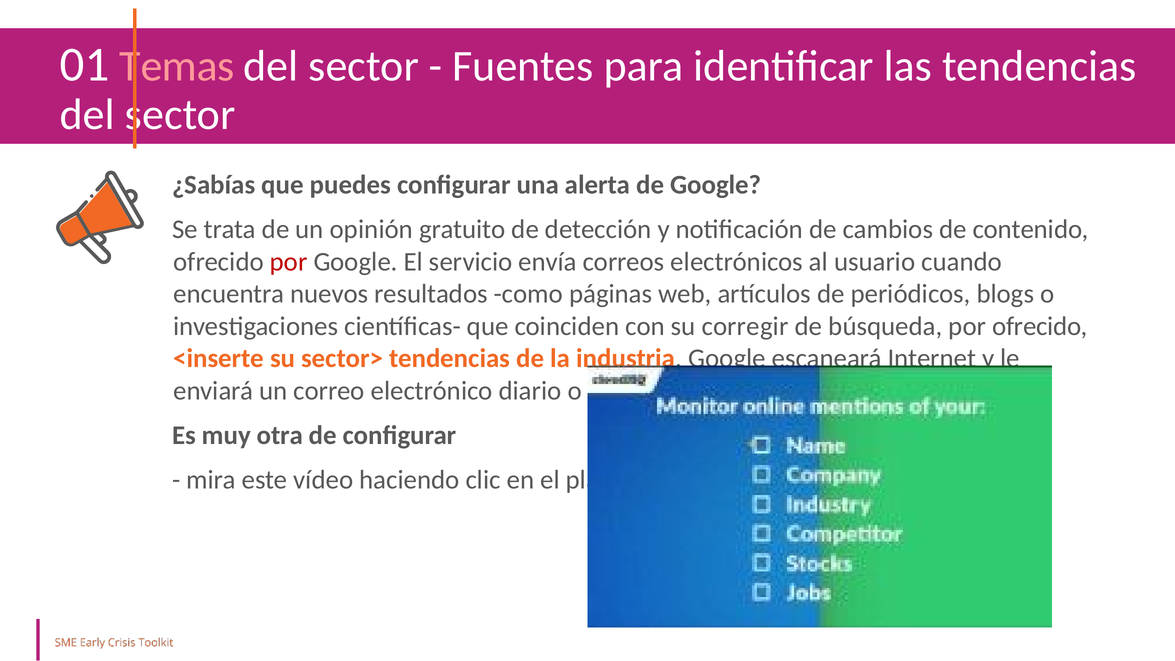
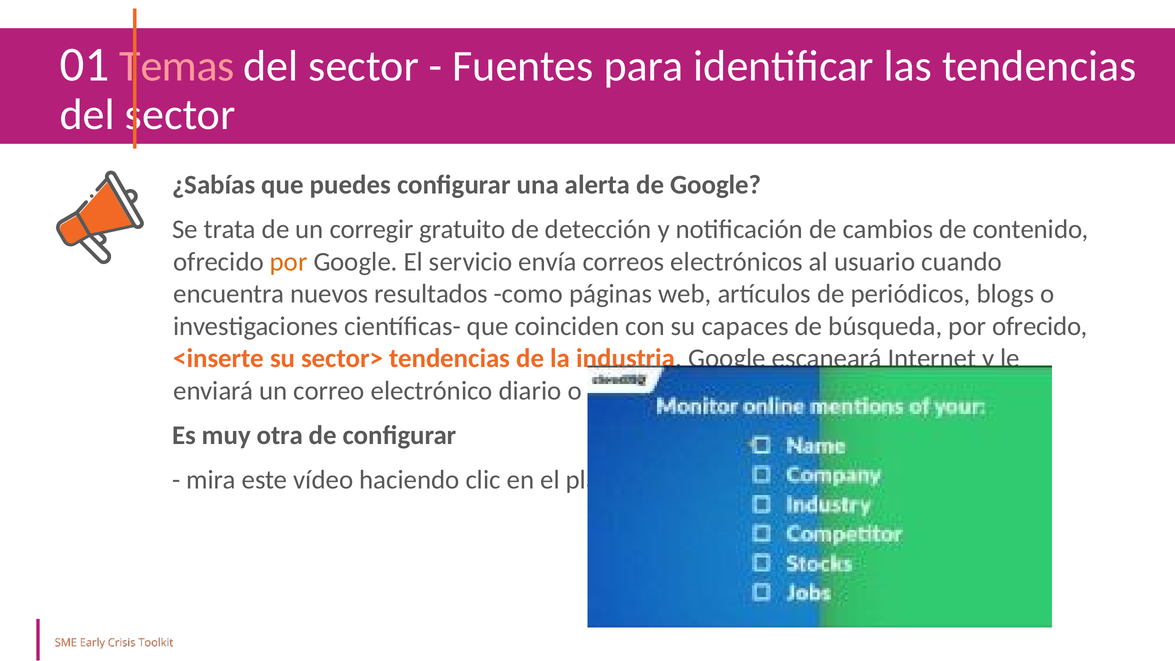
opinión: opinión -> corregir (372, 230)
por colour: red -> orange (289, 262)
corregir: corregir -> capaces (745, 326)
